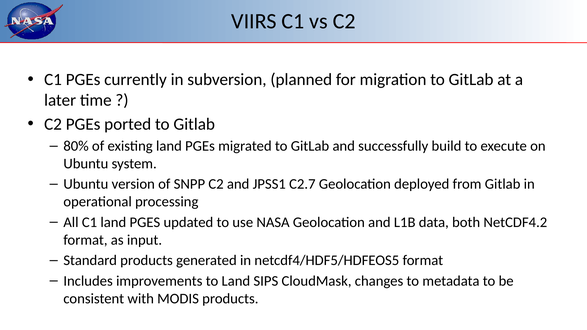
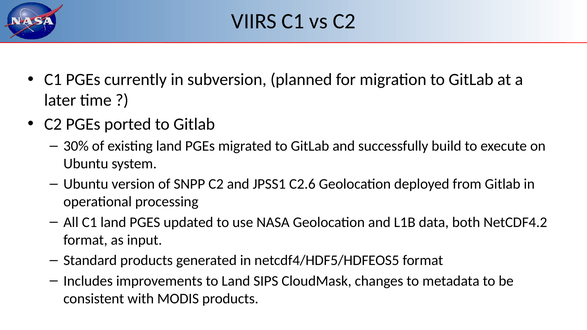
80%: 80% -> 30% (76, 146)
C2.7: C2.7 -> C2.6 (302, 184)
